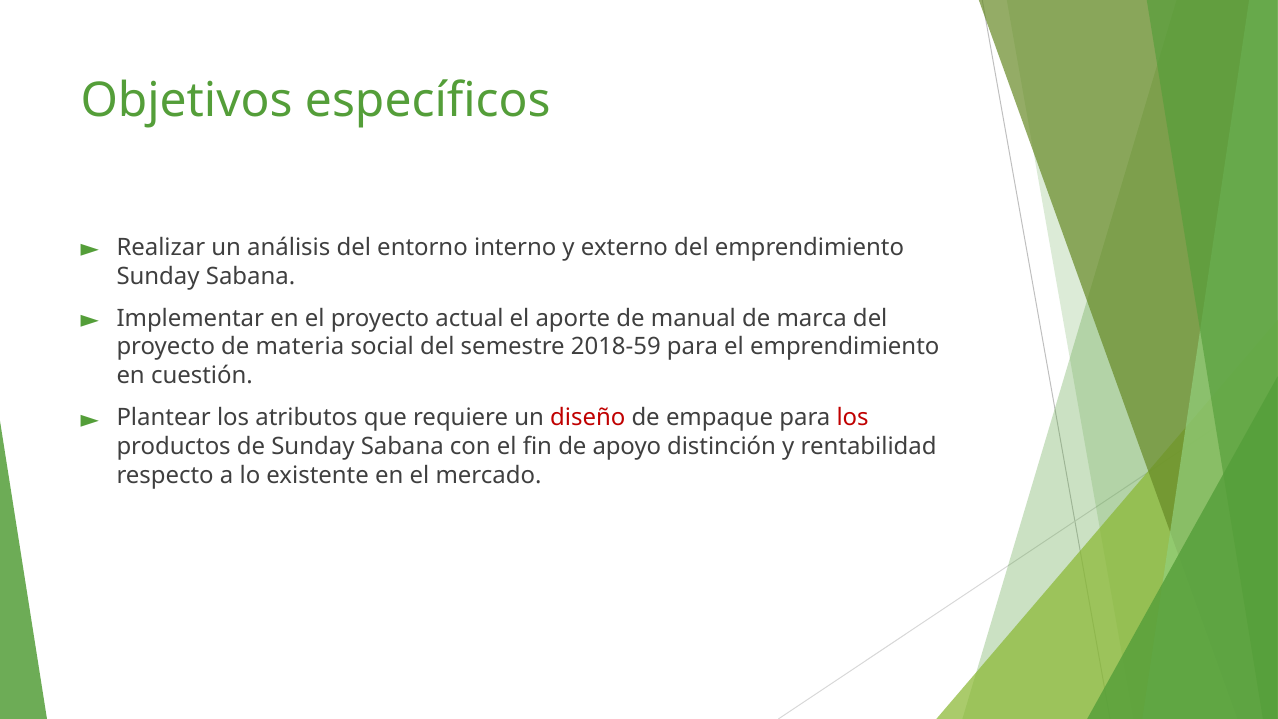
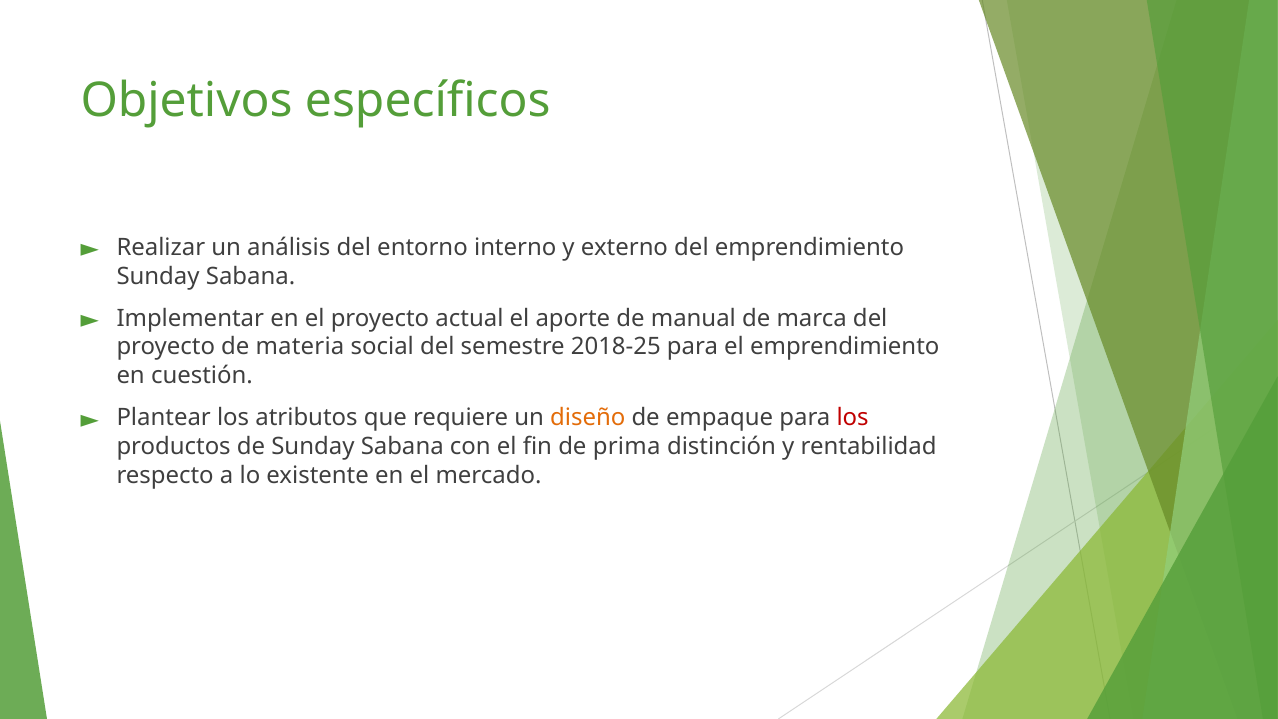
2018-59: 2018-59 -> 2018-25 (616, 347)
diseño colour: red -> orange (588, 418)
apoyo: apoyo -> prima (627, 447)
